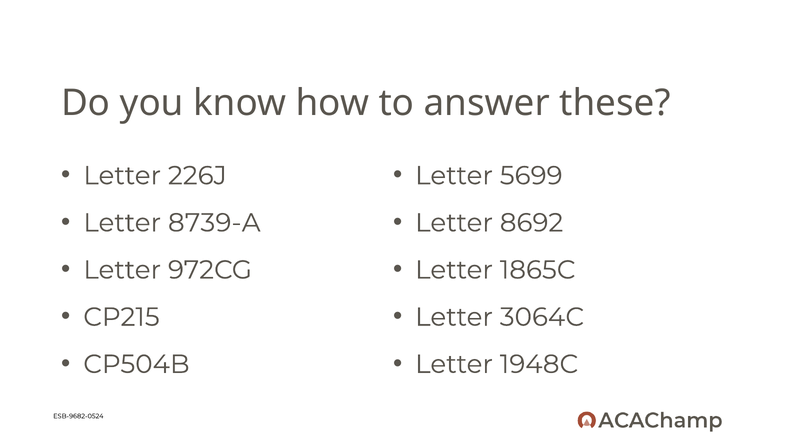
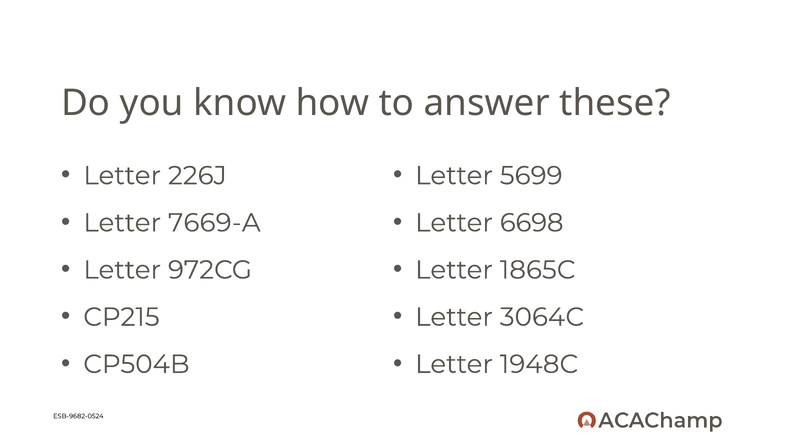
8739-A: 8739-A -> 7669-A (214, 223)
8692: 8692 -> 6698 (532, 223)
